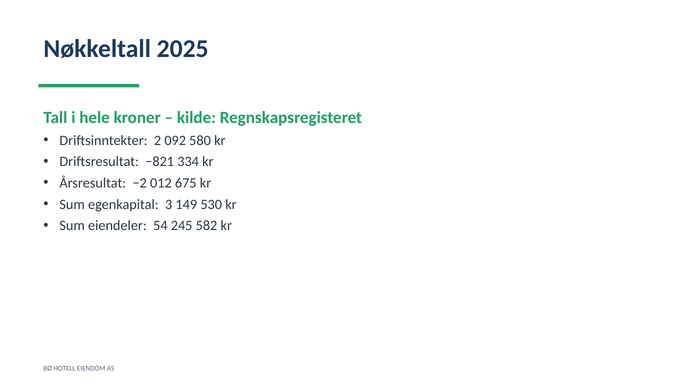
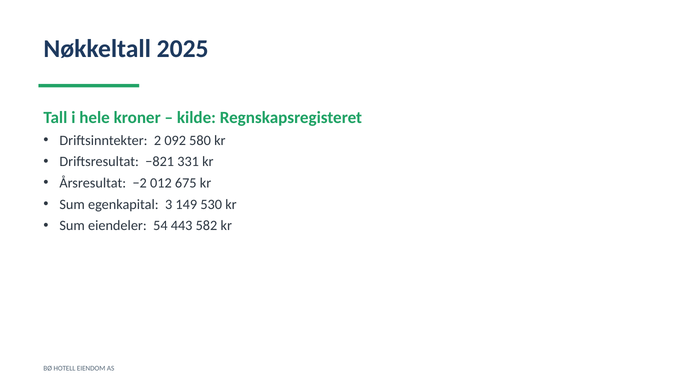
334: 334 -> 331 (188, 162)
245: 245 -> 443 (182, 226)
